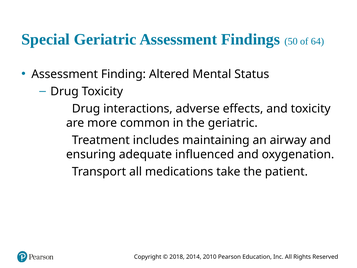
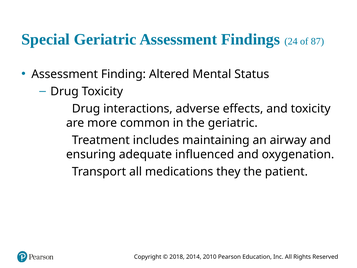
50: 50 -> 24 (291, 41)
64: 64 -> 87 (317, 41)
take: take -> they (228, 172)
